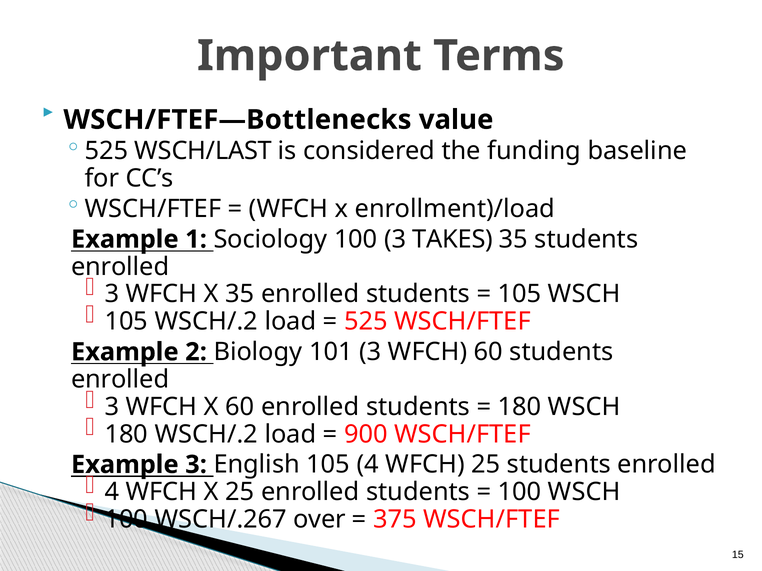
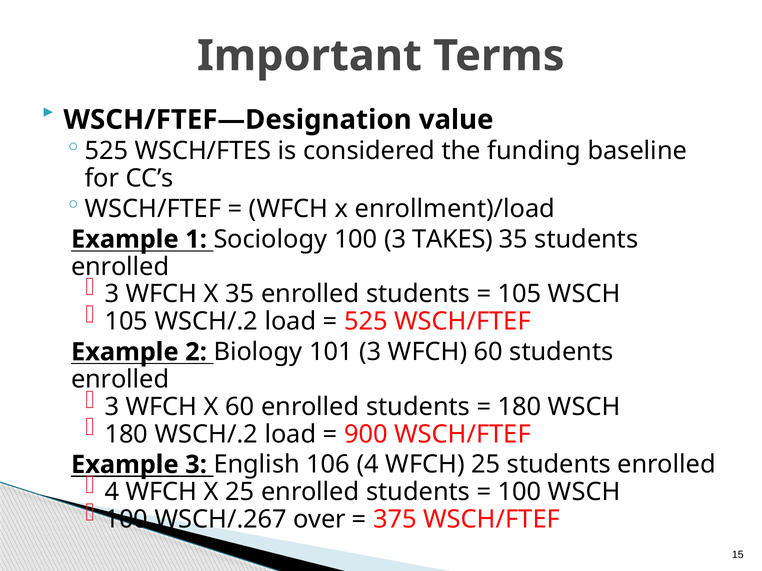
WSCH/FTEF—Bottlenecks: WSCH/FTEF—Bottlenecks -> WSCH/FTEF—Designation (238, 120)
WSCH/LAST: WSCH/LAST -> WSCH/FTES (203, 151)
English 105: 105 -> 106 (328, 465)
